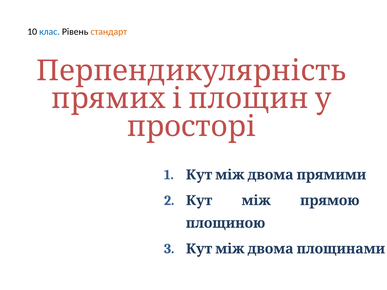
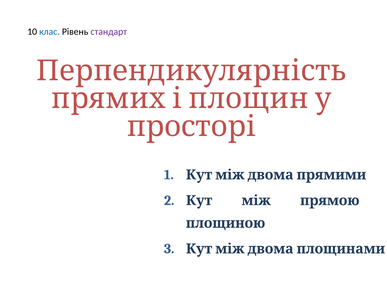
стандарт colour: orange -> purple (109, 32)
